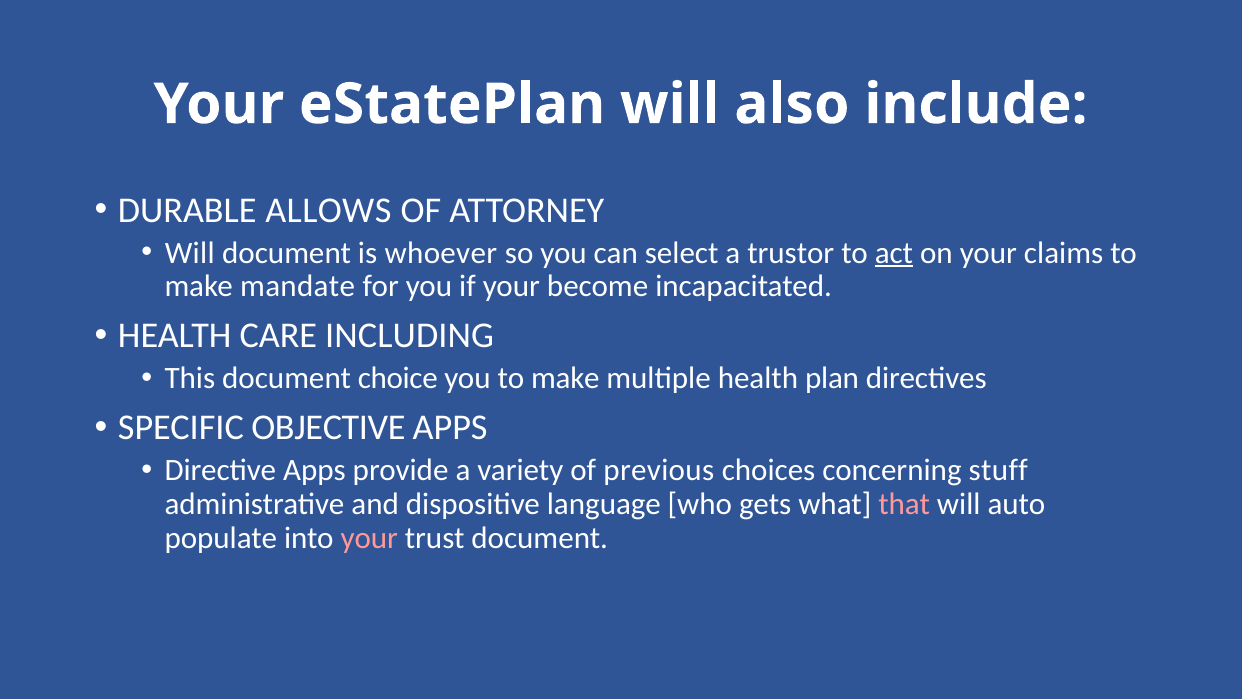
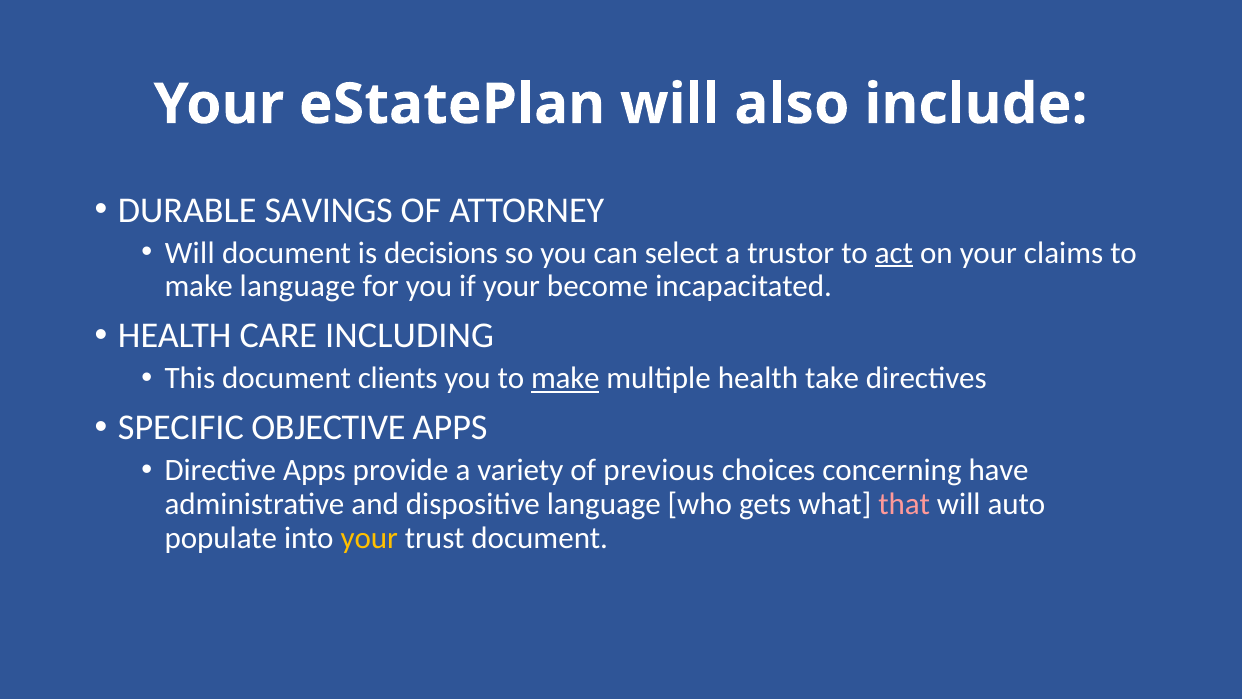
ALLOWS: ALLOWS -> SAVINGS (329, 210)
whoever: whoever -> decisions (441, 253)
make mandate: mandate -> language (298, 286)
choice: choice -> clients (398, 378)
make underline: none -> present (565, 378)
plan: plan -> take (832, 378)
stuff: stuff -> have (999, 470)
your colour: pink -> yellow (369, 537)
